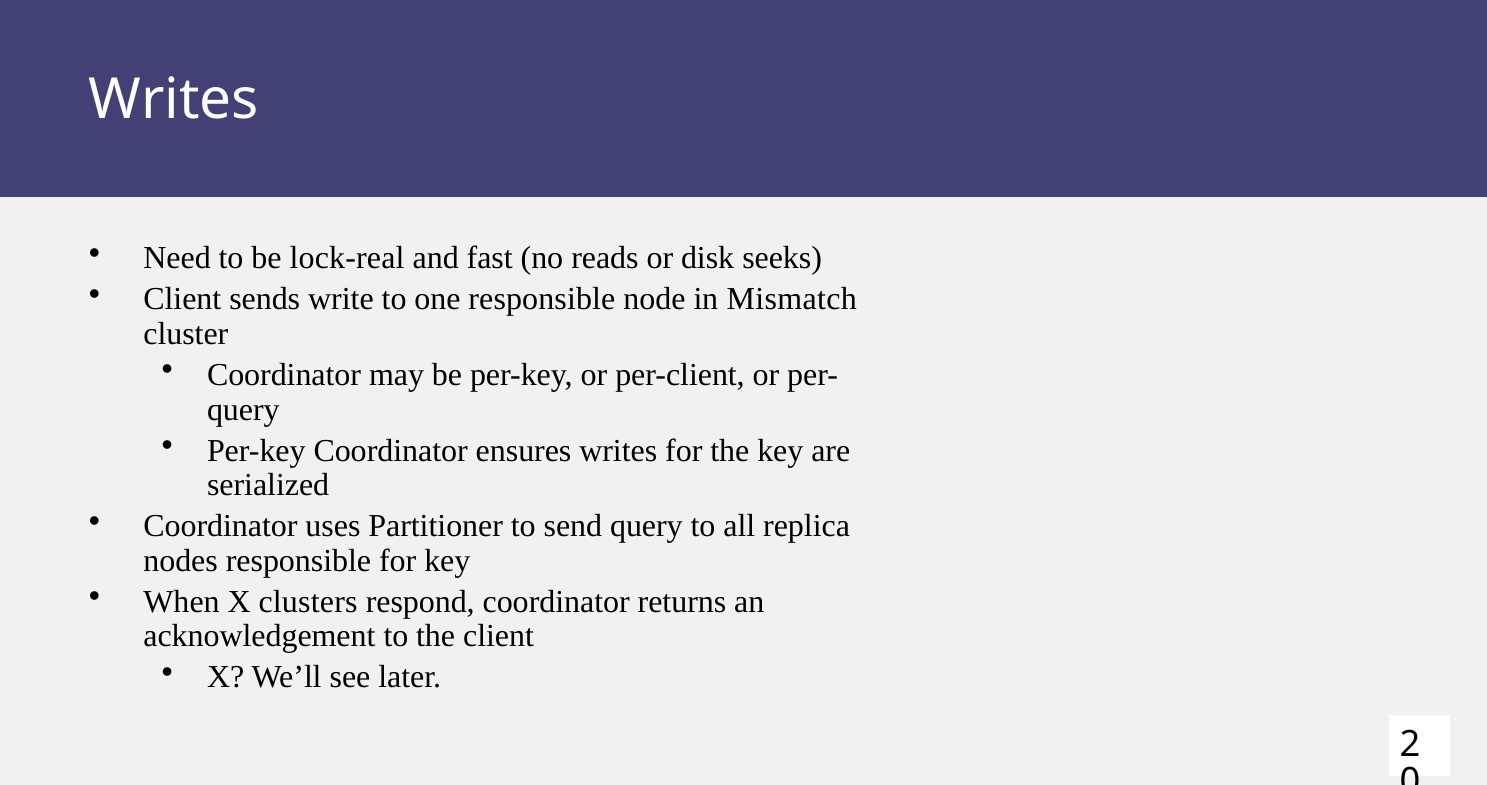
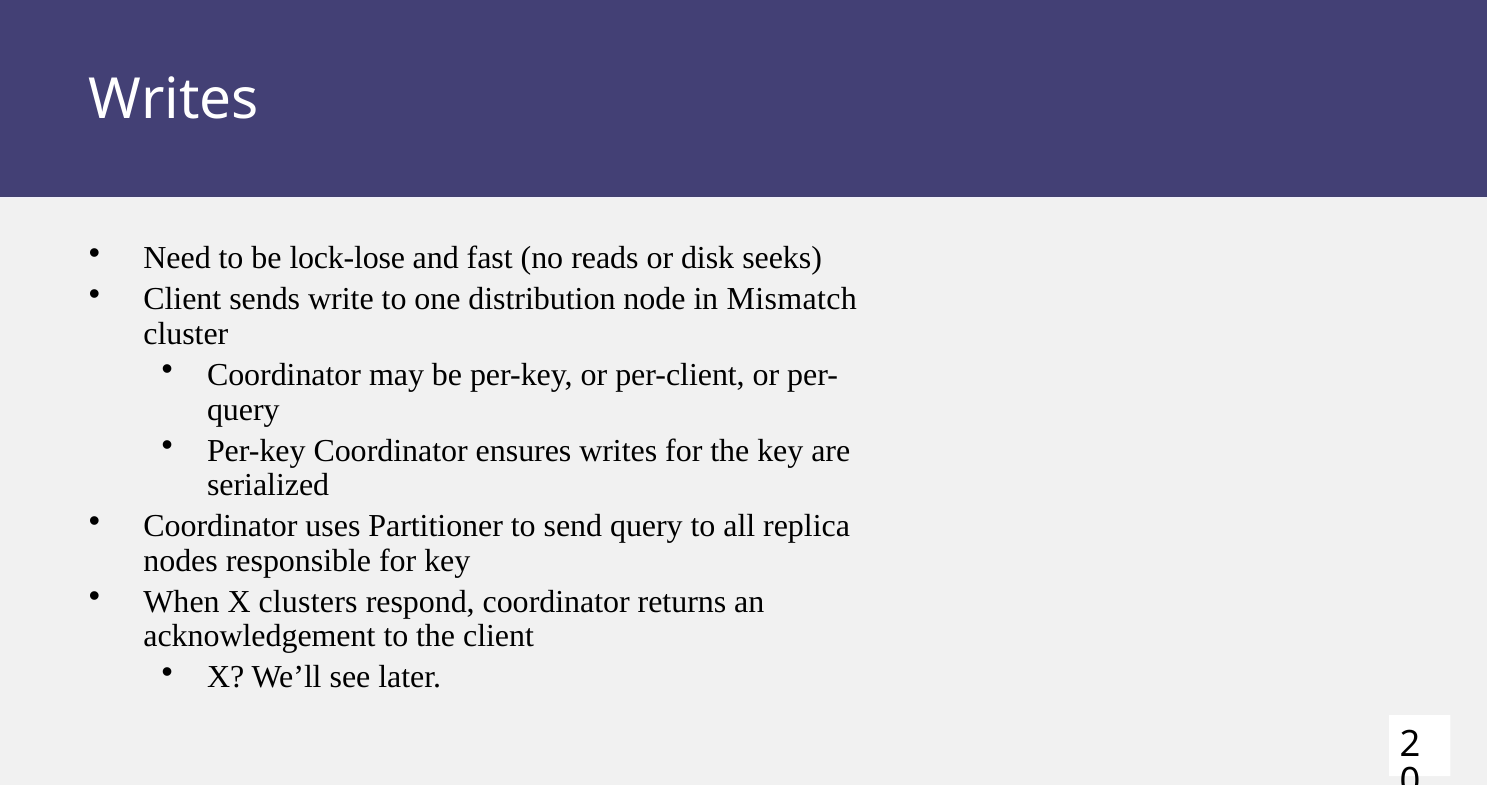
lock-real: lock-real -> lock-lose (347, 259)
one responsible: responsible -> distribution (542, 300)
